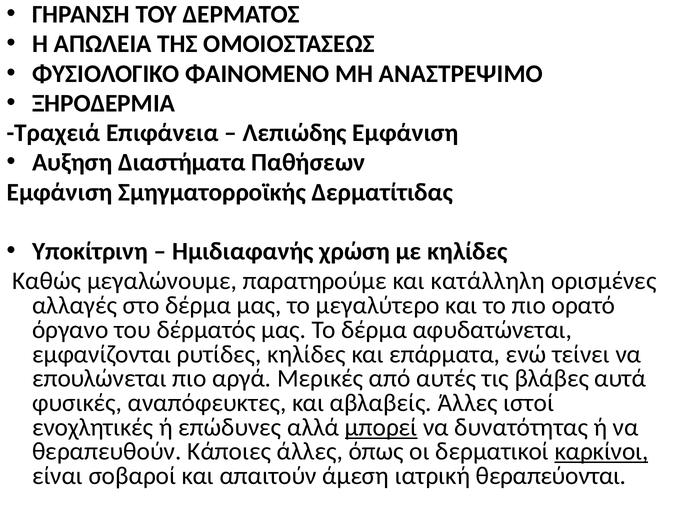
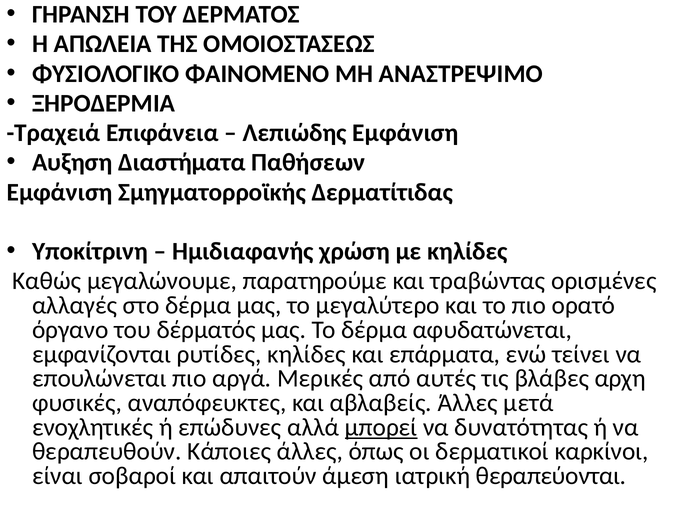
κατάλληλη: κατάλληλη -> τραβώντας (488, 281)
αυτά: αυτά -> αρχη (620, 378)
ιστοί: ιστοί -> μετά (529, 402)
καρκίνοι underline: present -> none (601, 451)
